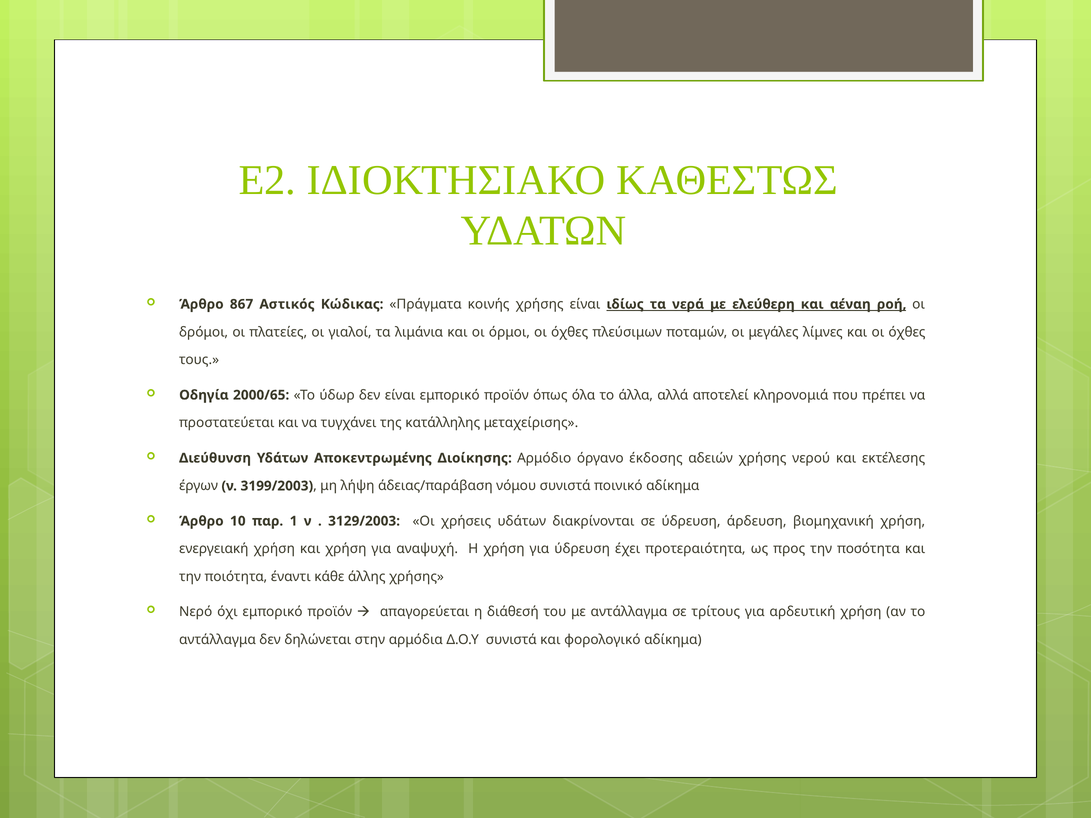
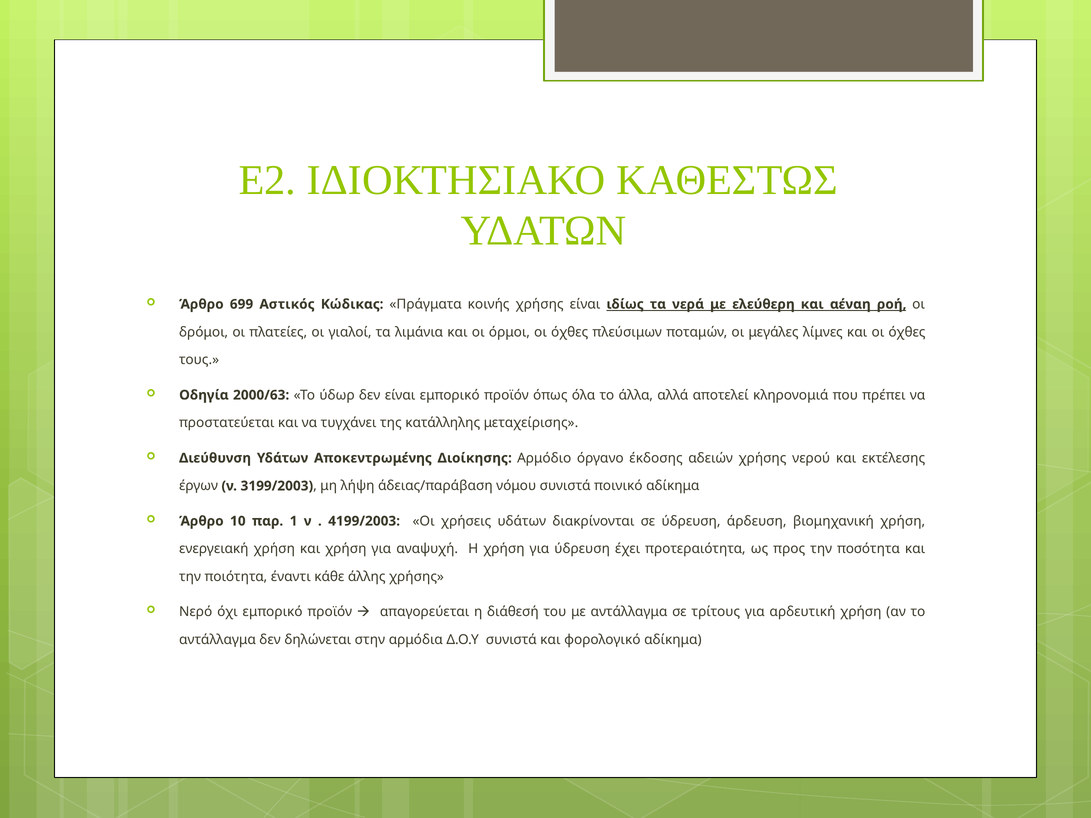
867: 867 -> 699 (242, 304)
2000/65: 2000/65 -> 2000/63 (261, 395)
3129/2003: 3129/2003 -> 4199/2003 (364, 521)
